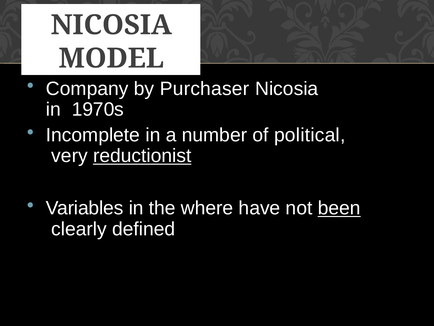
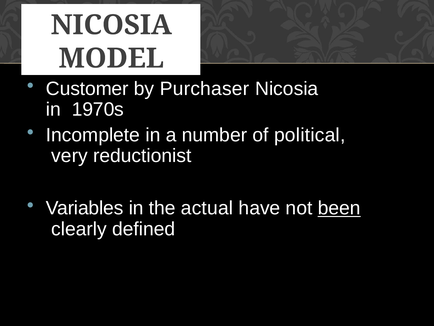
Company: Company -> Customer (87, 88)
reductionist underline: present -> none (142, 156)
where: where -> actual (207, 208)
